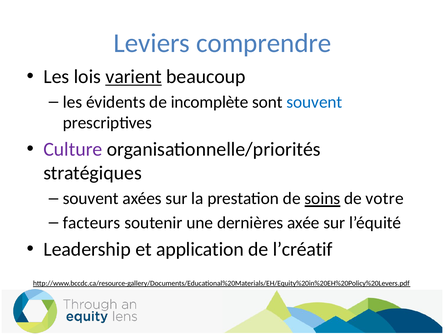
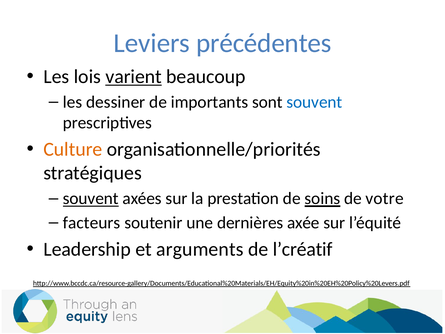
comprendre: comprendre -> précédentes (264, 43)
évidents: évidents -> dessiner (116, 102)
incomplète: incomplète -> importants (210, 102)
Culture colour: purple -> orange (73, 149)
souvent underline: none -> present (91, 198)
application: application -> arguments (200, 249)
